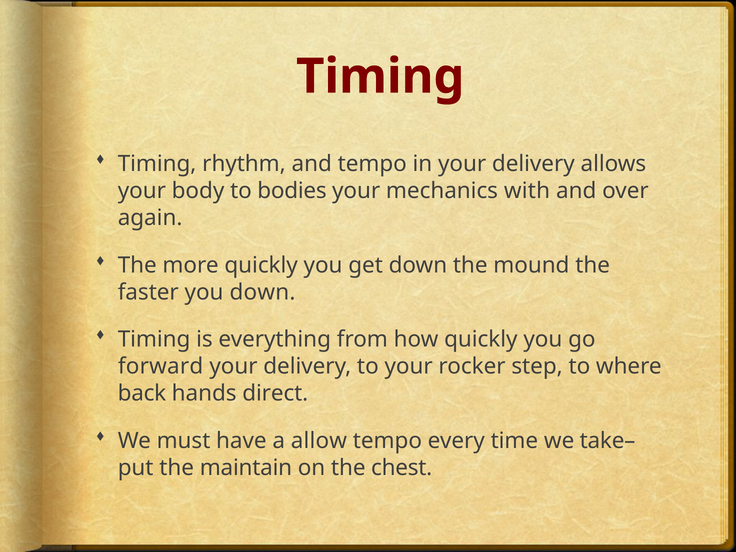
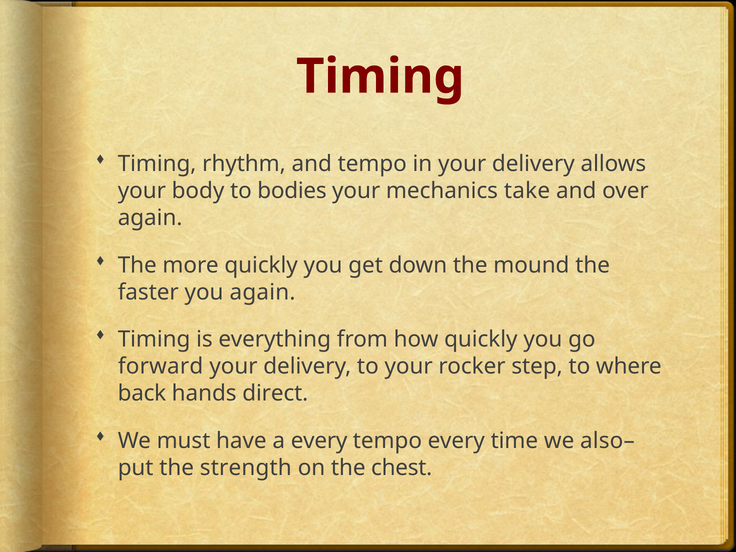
with: with -> take (527, 191)
you down: down -> again (263, 292)
a allow: allow -> every (319, 441)
take–: take– -> also– (607, 441)
maintain: maintain -> strength (246, 468)
